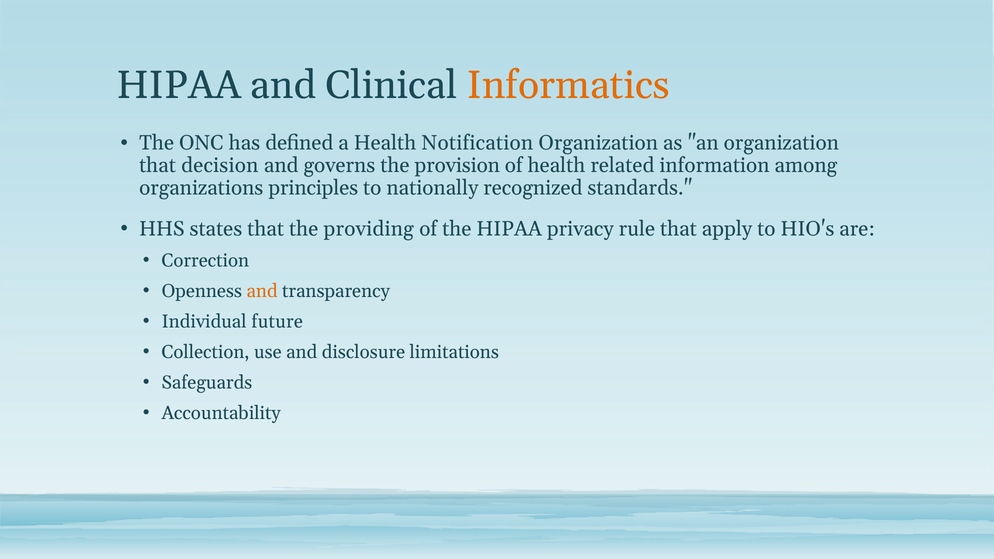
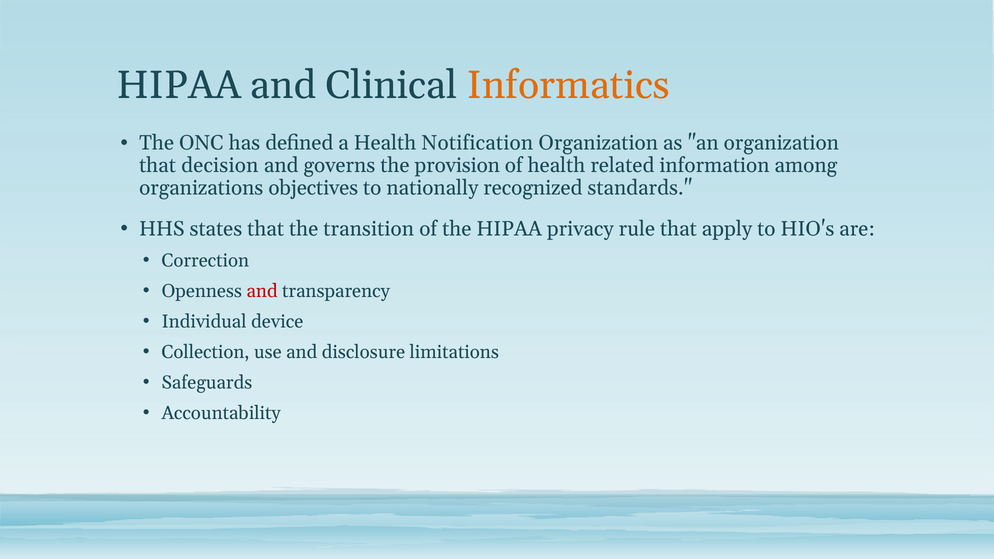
principles: principles -> objectives (313, 188)
providing: providing -> transition (369, 229)
and colour: orange -> red (262, 291)
future: future -> device (277, 321)
